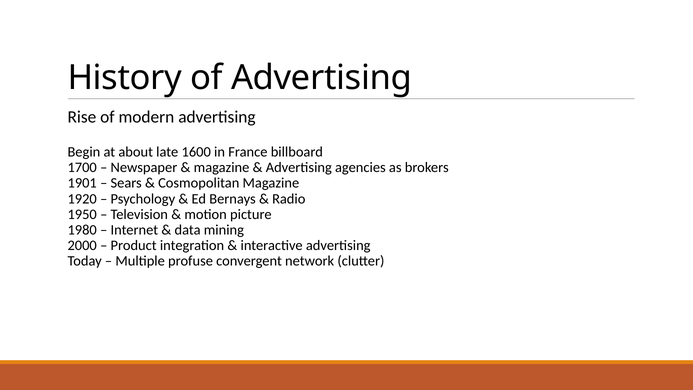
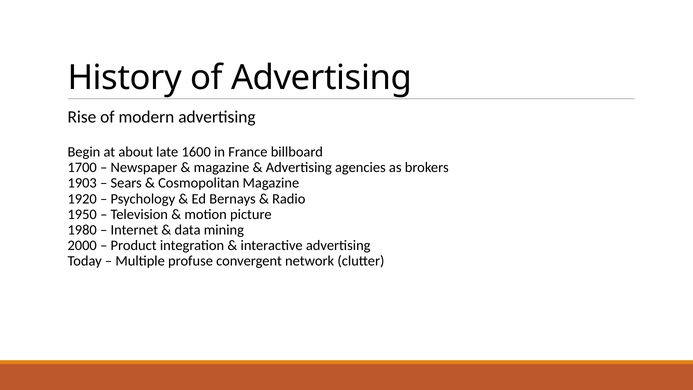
1901: 1901 -> 1903 (82, 183)
